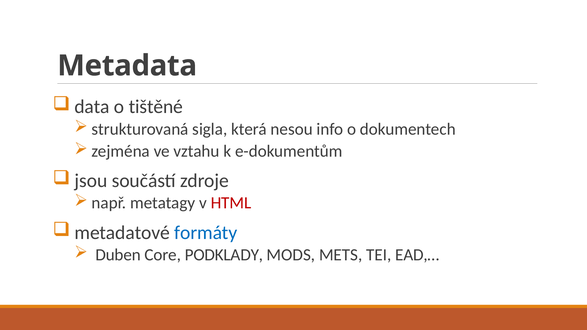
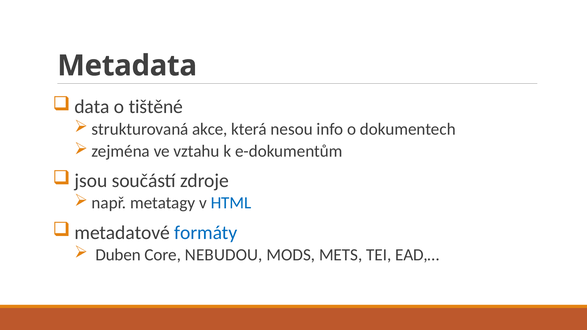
sigla: sigla -> akce (210, 129)
HTML colour: red -> blue (231, 203)
PODKLADY: PODKLADY -> NEBUDOU (224, 255)
